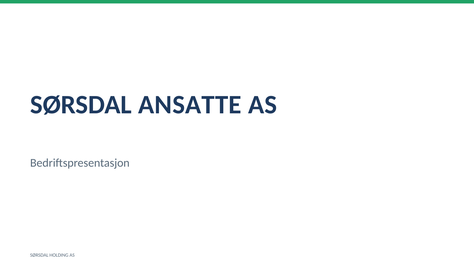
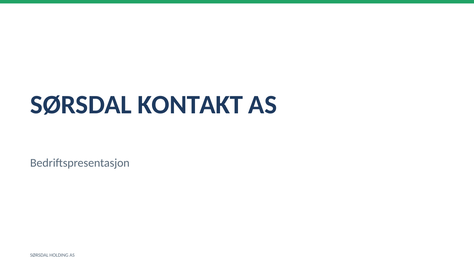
ANSATTE: ANSATTE -> KONTAKT (190, 105)
